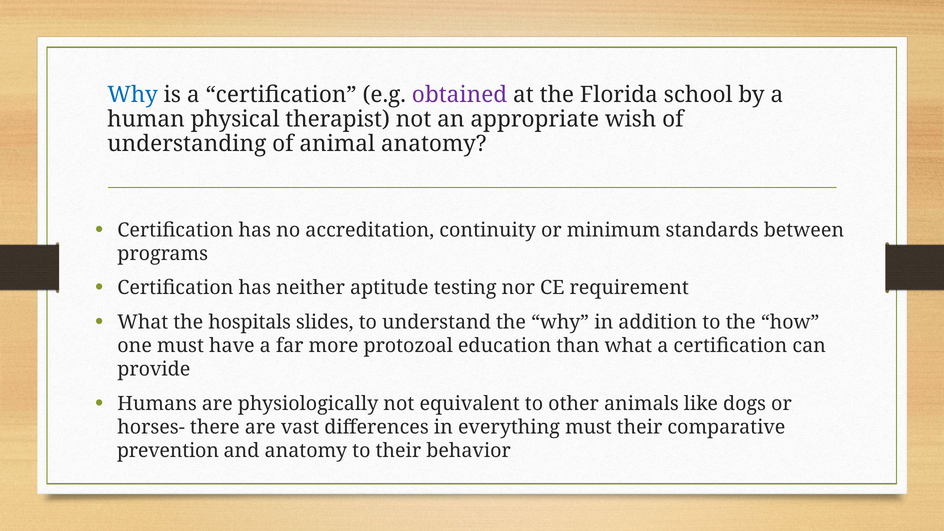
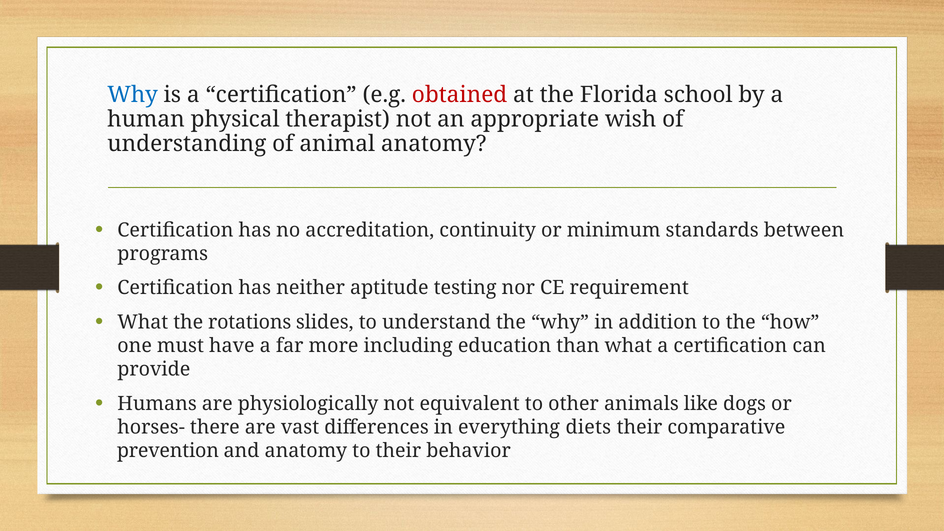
obtained colour: purple -> red (460, 95)
hospitals: hospitals -> rotations (250, 322)
protozoal: protozoal -> including (408, 346)
everything must: must -> diets (588, 427)
